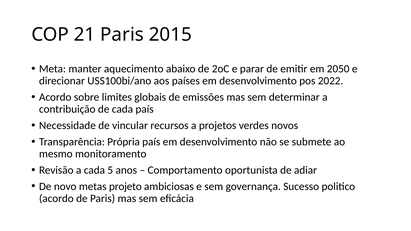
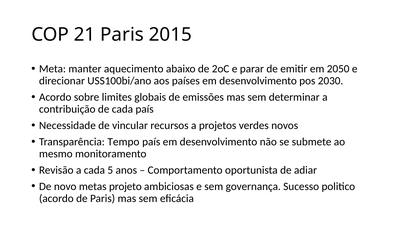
2022: 2022 -> 2030 (331, 81)
Própria: Própria -> Tempo (123, 142)
